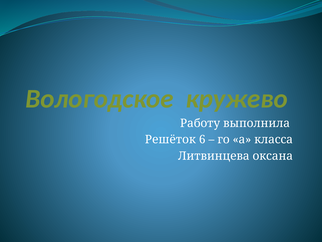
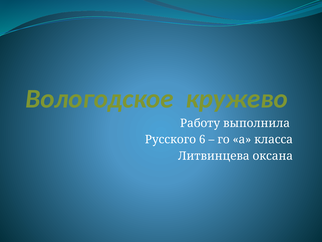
Решёток: Решёток -> Русского (170, 139)
